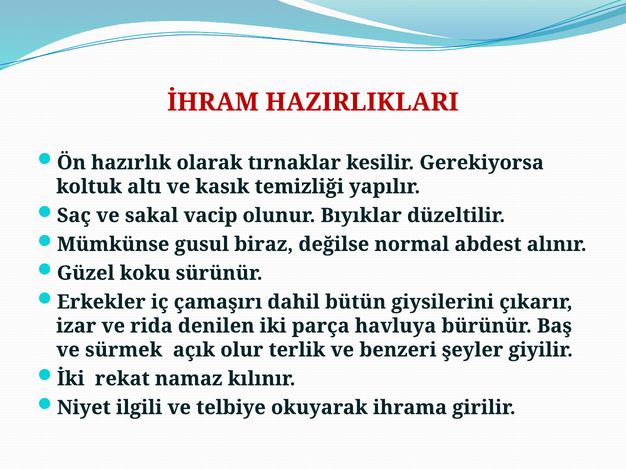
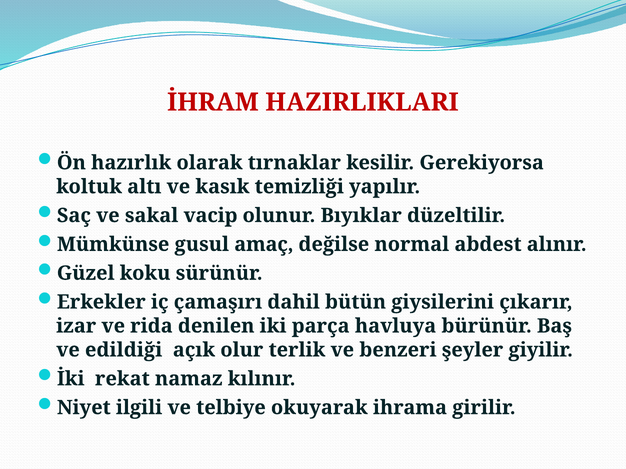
biraz: biraz -> amaç (264, 245)
sürmek: sürmek -> edildiği (124, 350)
